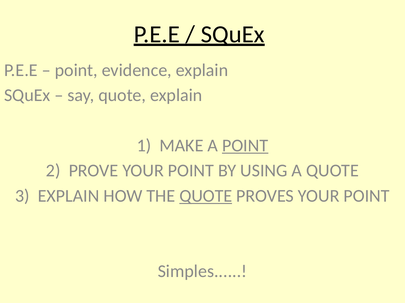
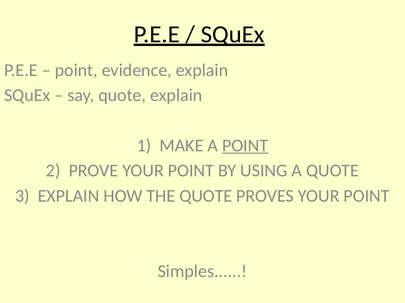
QUOTE underline: present -> none (206, 196)
